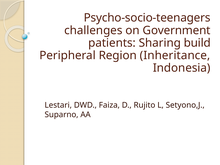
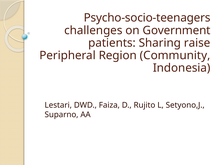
build: build -> raise (197, 43)
Inheritance: Inheritance -> Community (175, 55)
